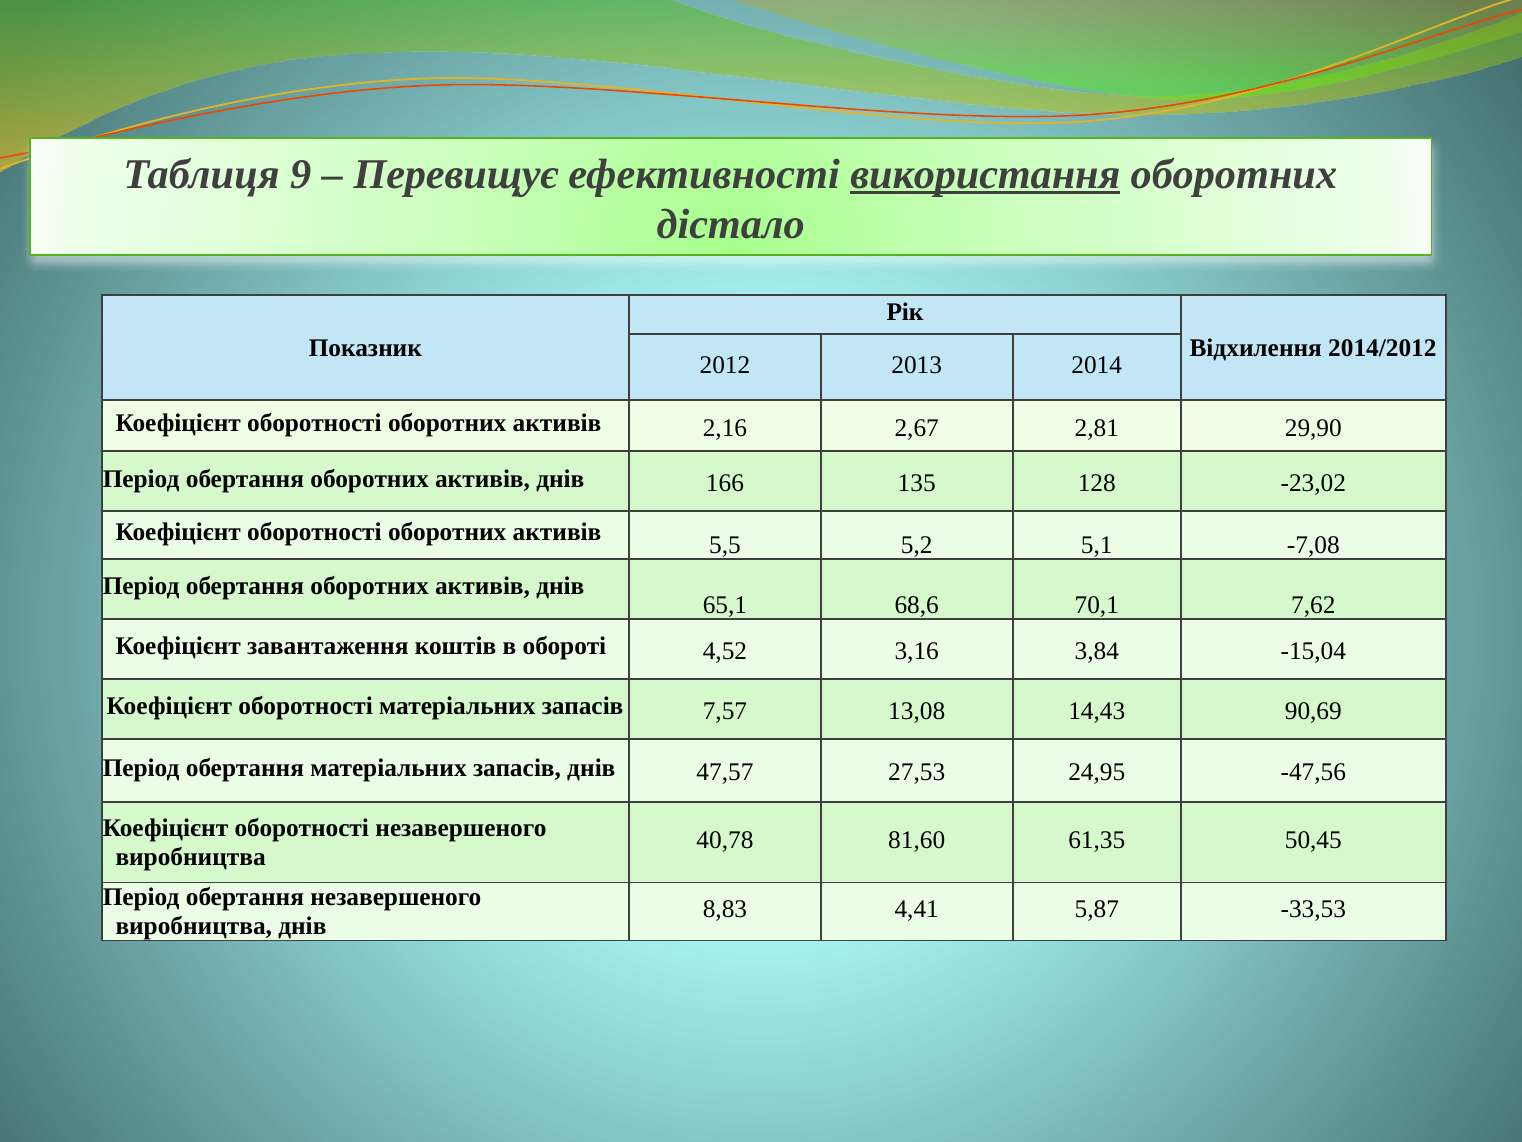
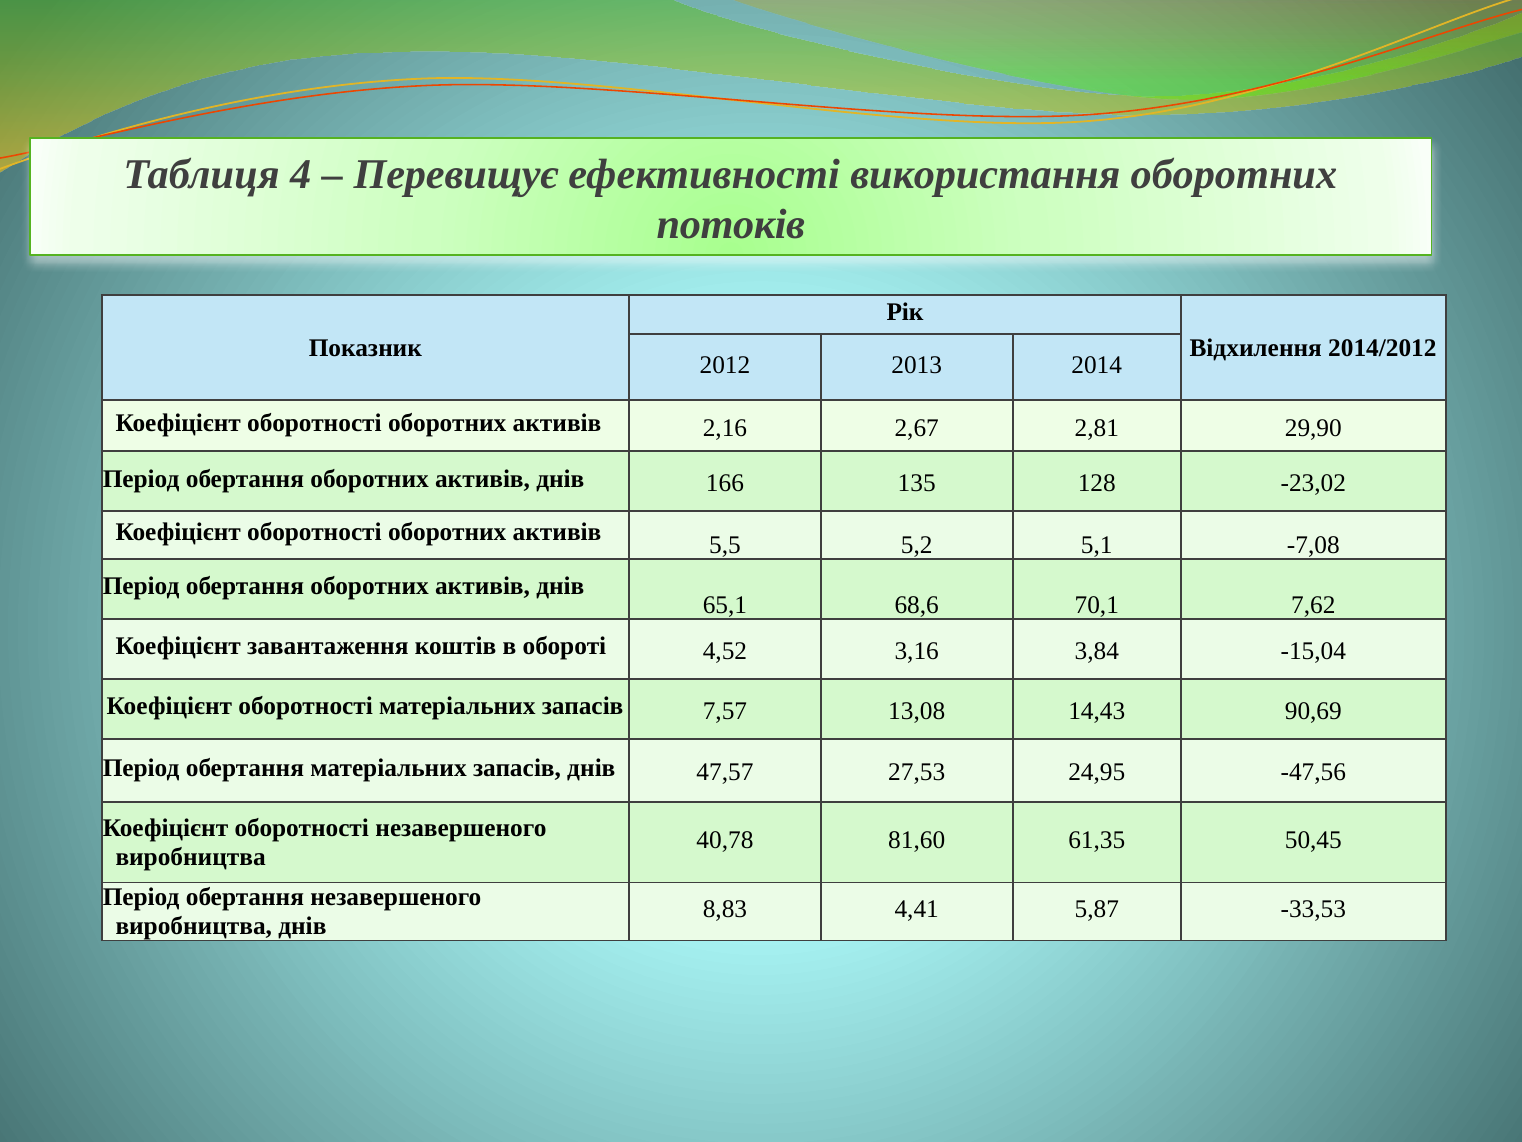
9: 9 -> 4 (301, 174)
використання underline: present -> none (985, 174)
дістало: дістало -> потоків (731, 225)
